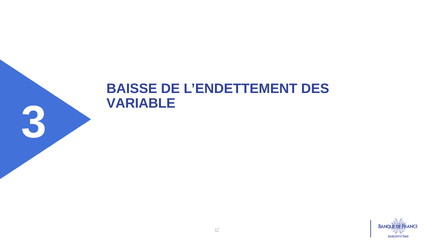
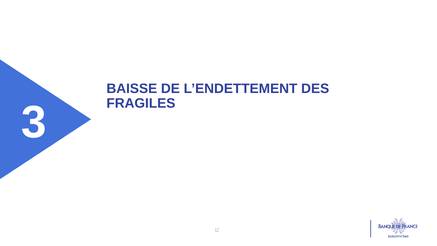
VARIABLE: VARIABLE -> FRAGILES (141, 103)
